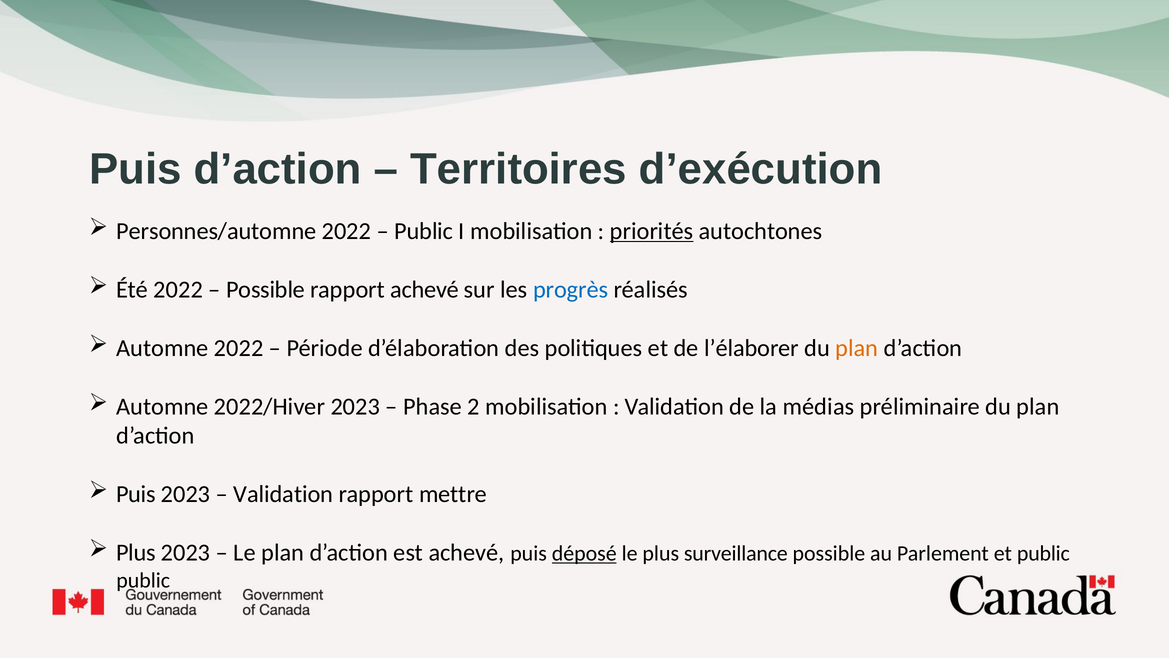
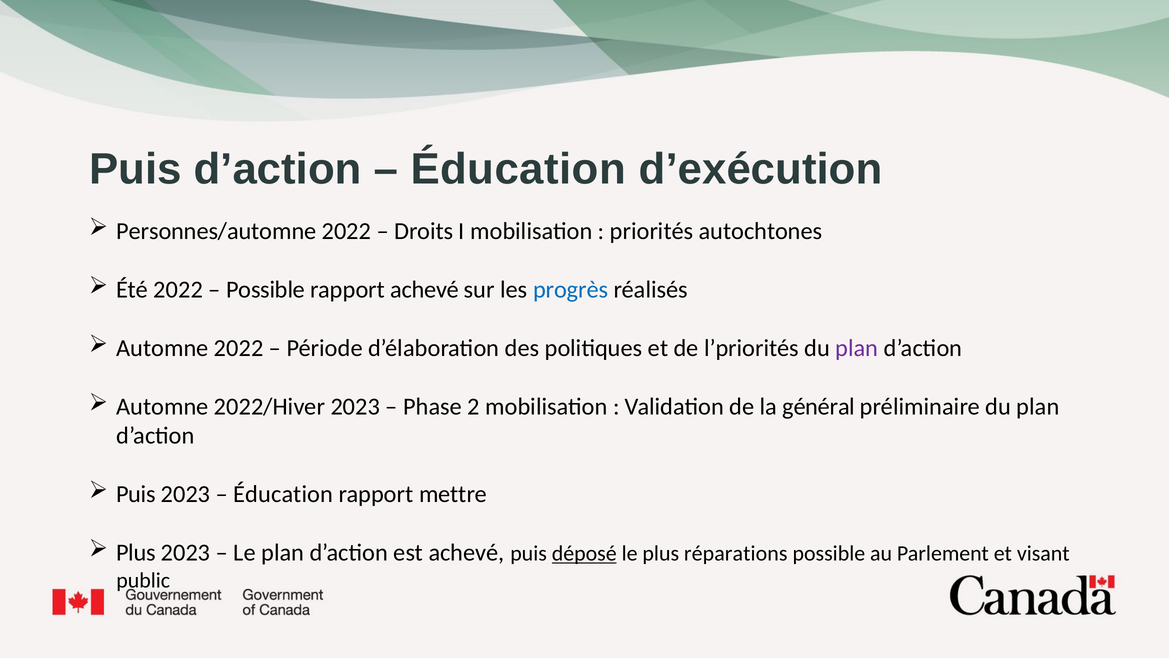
Territoires: Territoires -> Éducation (518, 169)
Public: Public -> Droits (424, 231)
priorités underline: present -> none (652, 231)
l’élaborer: l’élaborer -> l’priorités (751, 348)
plan colour: orange -> purple (857, 348)
médias: médias -> général (819, 406)
Validation: Validation -> Éducation (283, 494)
surveillance: surveillance -> réparations (736, 553)
et public: public -> visant (1043, 553)
